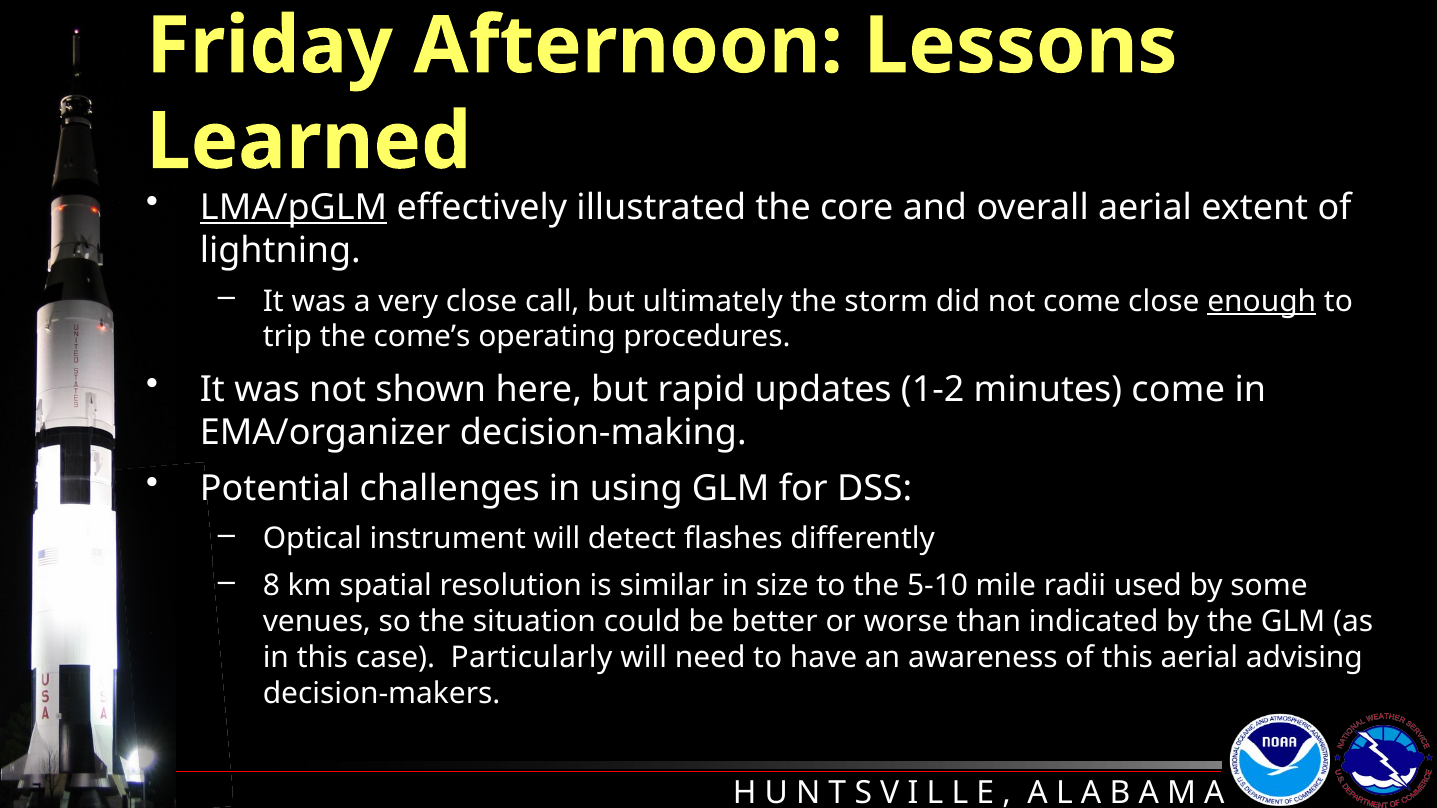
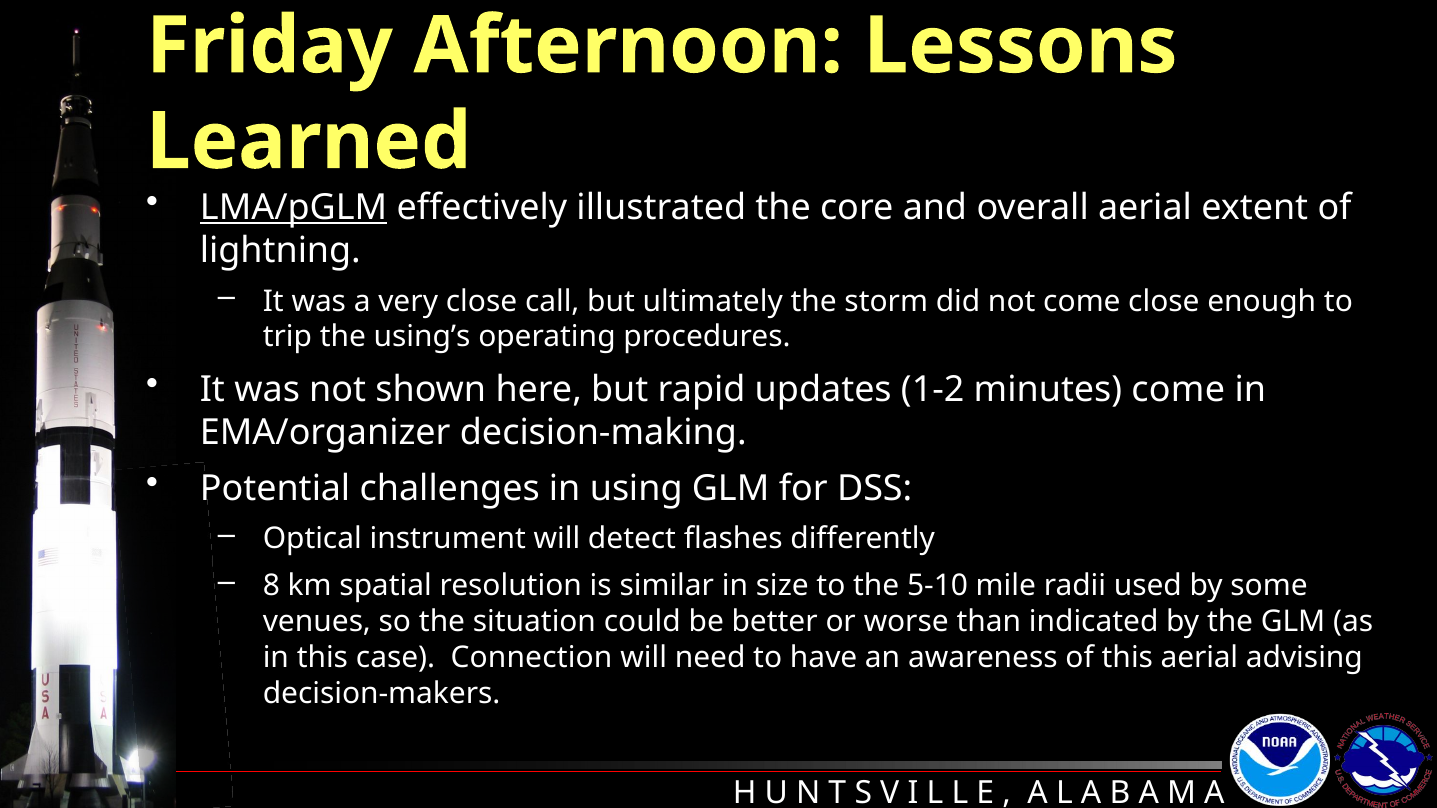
enough underline: present -> none (1262, 301)
come’s: come’s -> using’s (422, 337)
Particularly: Particularly -> Connection (532, 658)
